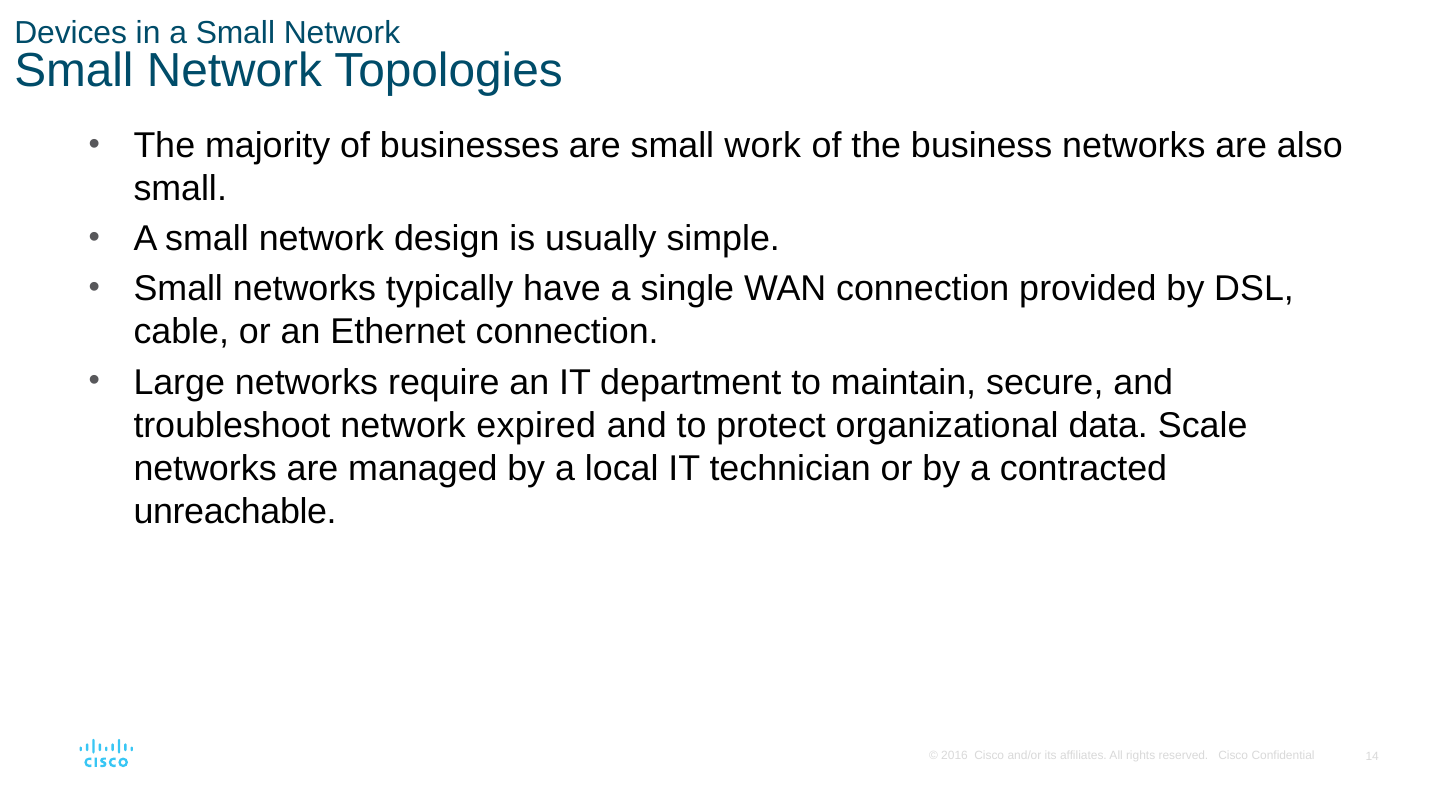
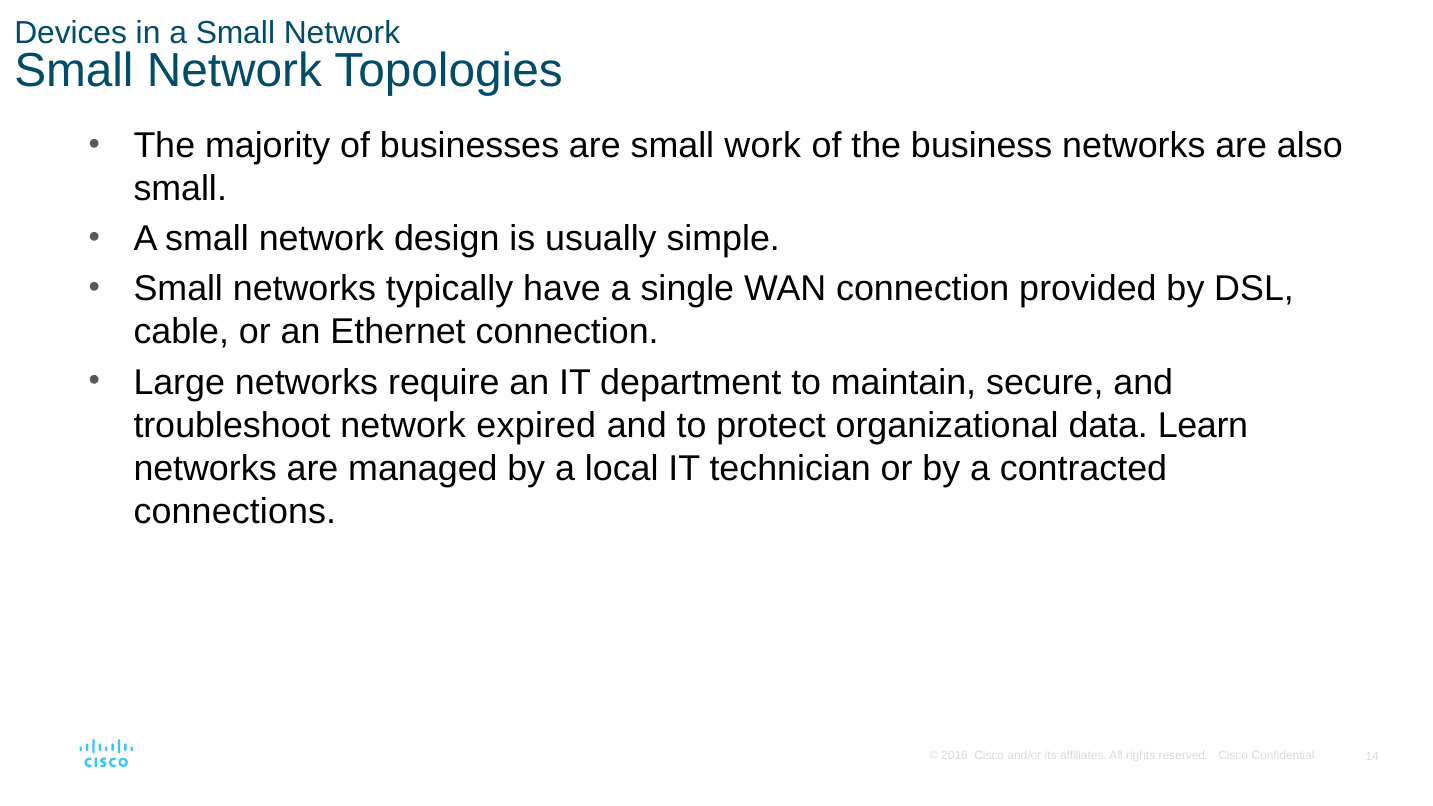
Scale: Scale -> Learn (1203, 425)
unreachable: unreachable -> connections (235, 511)
